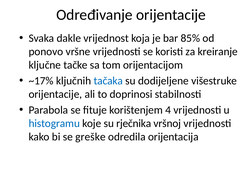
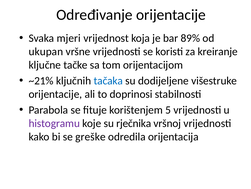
dakle: dakle -> mjeri (69, 38)
85%: 85% -> 89% (190, 38)
ponovo: ponovo -> ukupan (46, 51)
~17%: ~17% -> ~21% (41, 80)
4: 4 -> 5 (168, 109)
histogramu colour: blue -> purple (54, 123)
